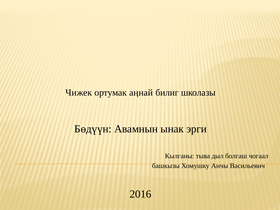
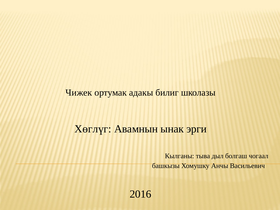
аӊнай: аӊнай -> адакы (141, 93)
Бөдүүн: Бөдүүн -> Хөглүг (93, 129)
